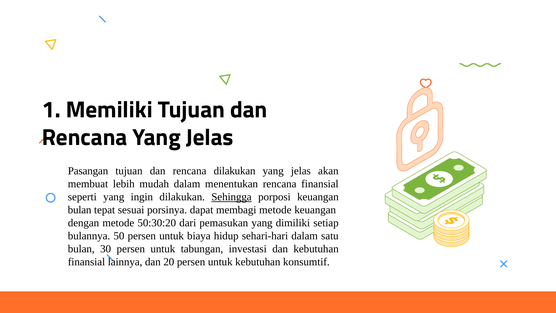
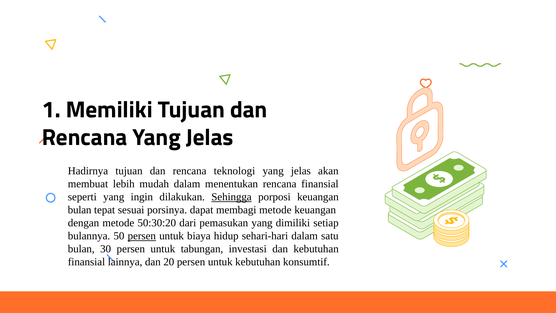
Pasangan: Pasangan -> Hadirnya (88, 171)
rencana dilakukan: dilakukan -> teknologi (234, 171)
persen underline: none -> present (142, 236)
